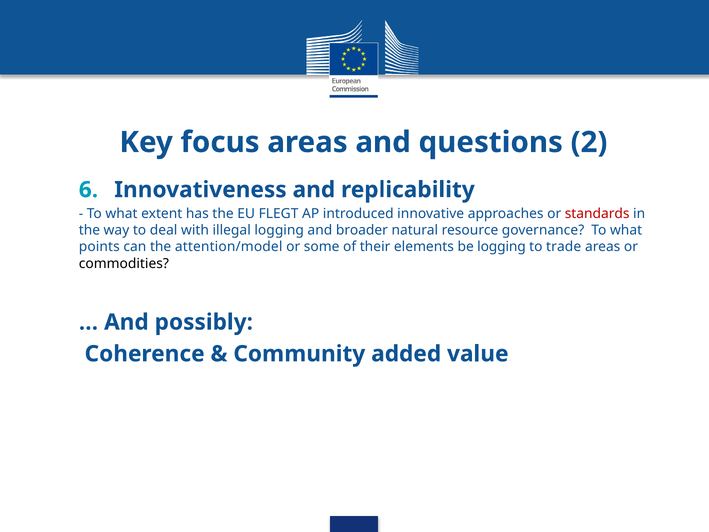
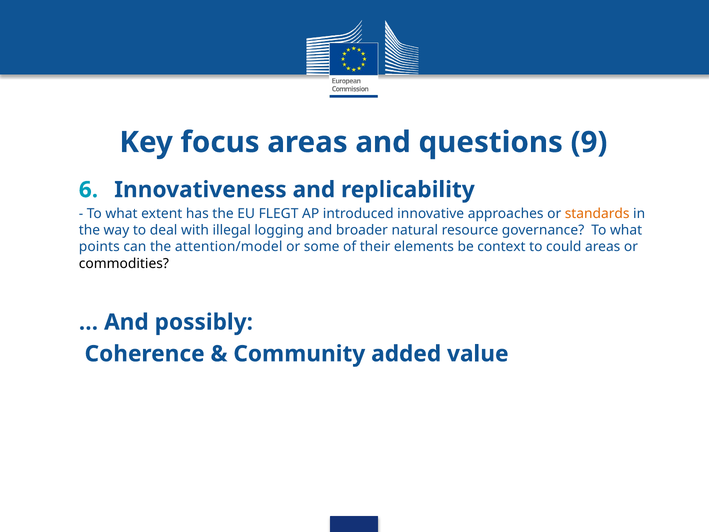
2: 2 -> 9 (589, 142)
standards colour: red -> orange (597, 214)
be logging: logging -> context (501, 247)
trade: trade -> could (564, 247)
